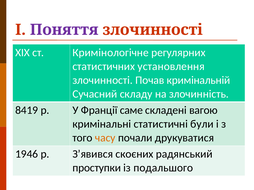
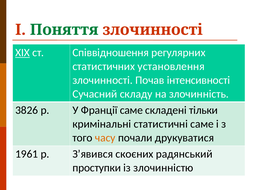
Поняття colour: purple -> green (64, 30)
XIX underline: none -> present (23, 53)
Кримінологічне: Кримінологічне -> Співвідношення (111, 53)
кримінальній: кримінальній -> інтенсивності (198, 80)
8419: 8419 -> 3826 (27, 110)
вагою: вагою -> тільки (203, 110)
статистичні були: були -> саме (202, 124)
1946: 1946 -> 1961 (27, 154)
подальшого: подальшого -> злочинністю (163, 168)
